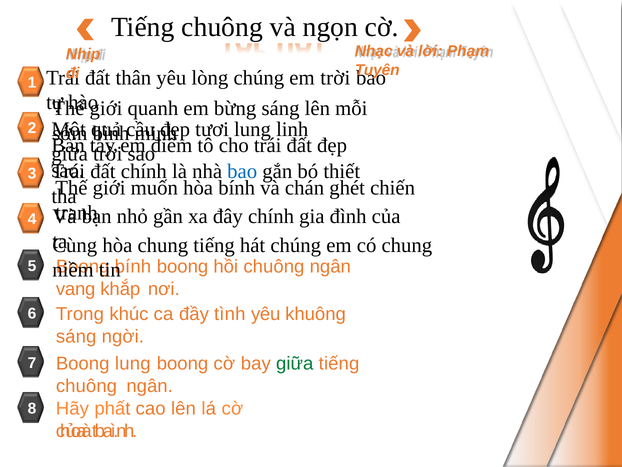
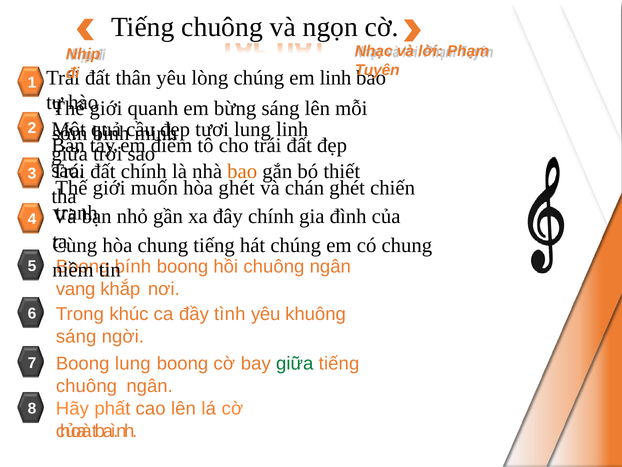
em trời: trời -> linh (335, 78)
bao colour: blue -> orange (242, 171)
hòa bính: bính -> ghét (237, 188)
